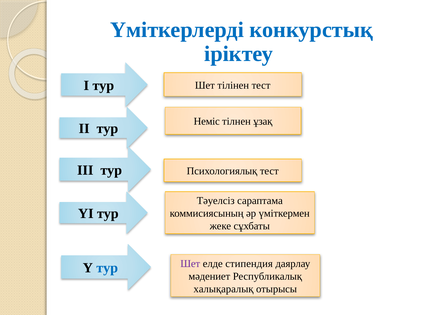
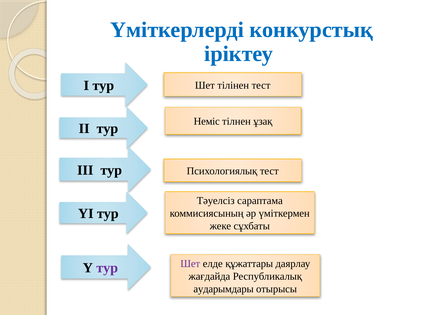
стипендия: стипендия -> құжаттары (249, 264)
тур colour: blue -> purple (107, 269)
мәдениет: мәдениет -> жағдайда (209, 277)
халықаралық: халықаралық -> аударымдары (224, 290)
